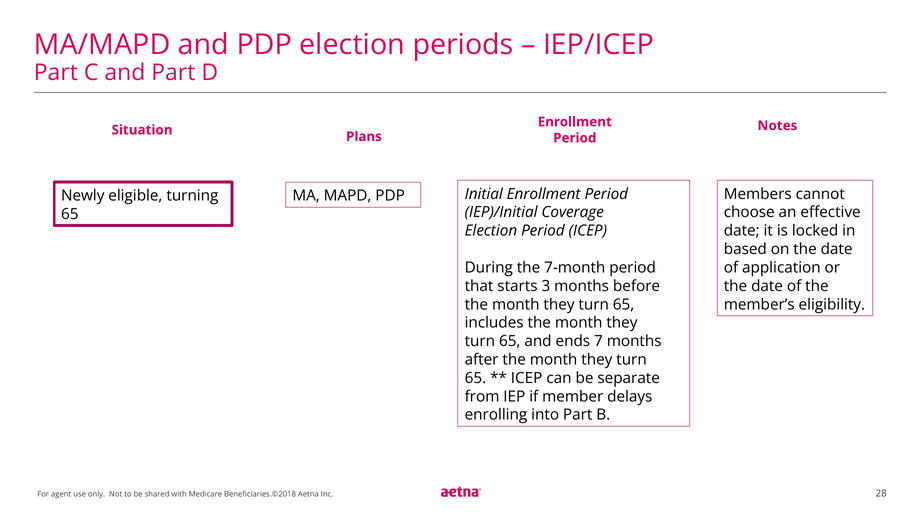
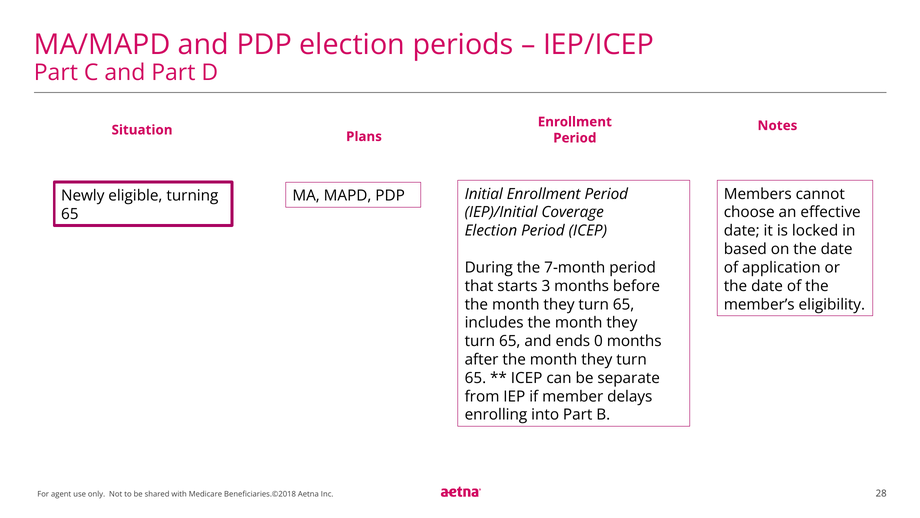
ends 7: 7 -> 0 (598, 341)
